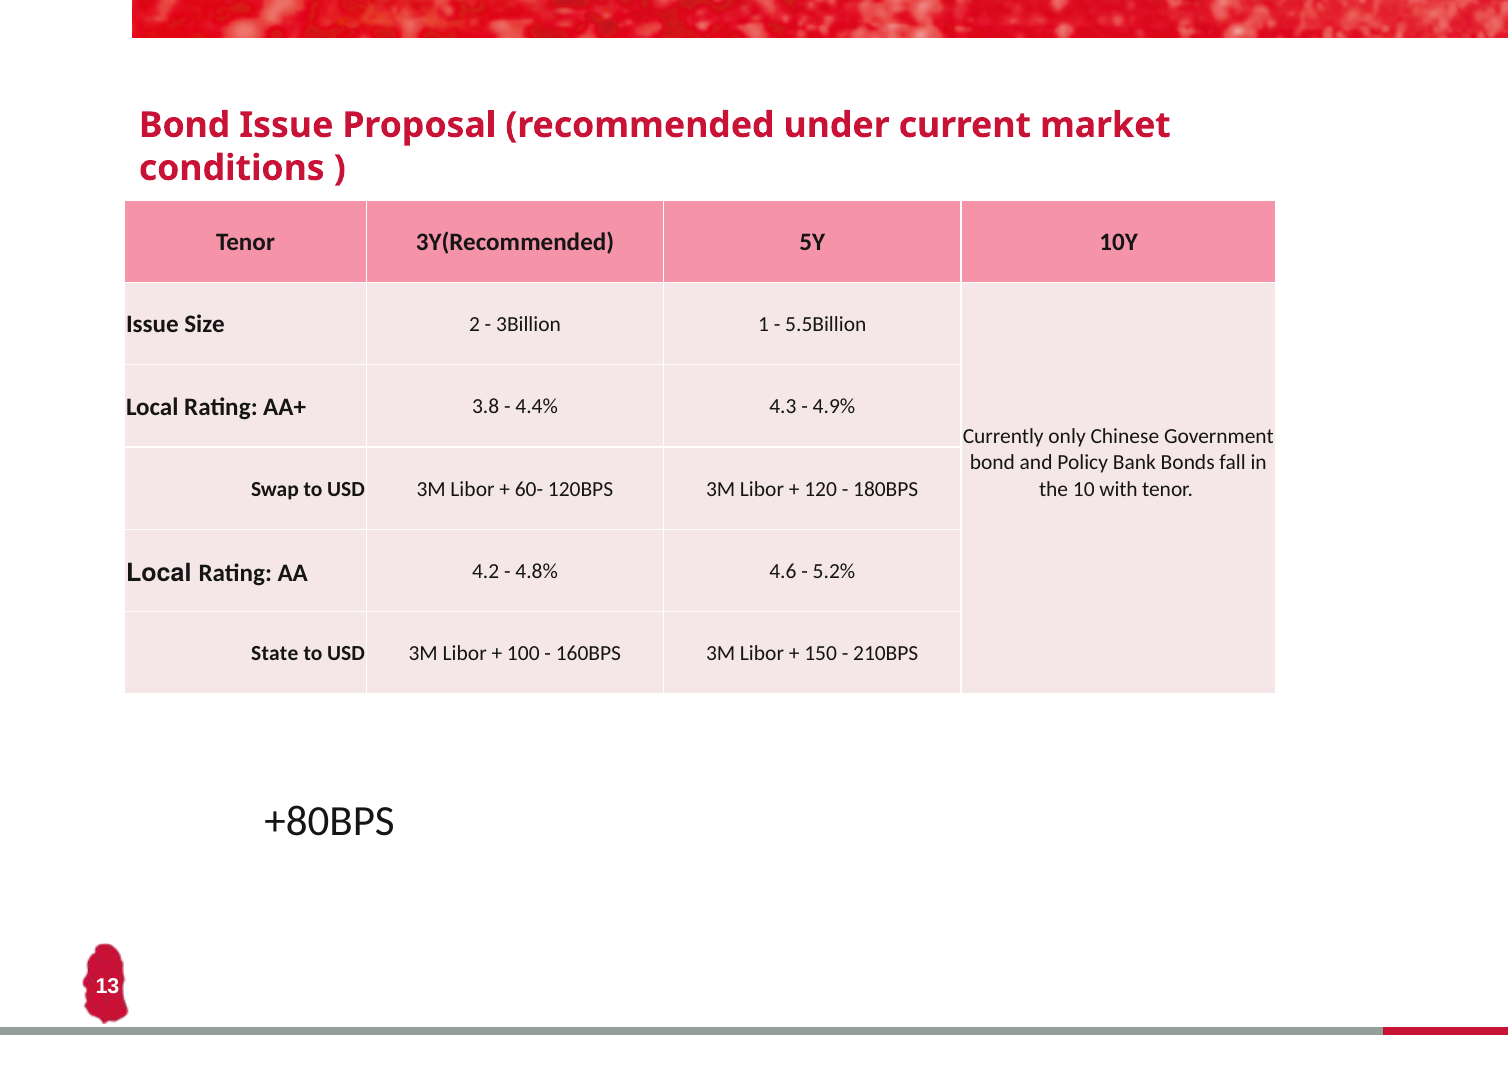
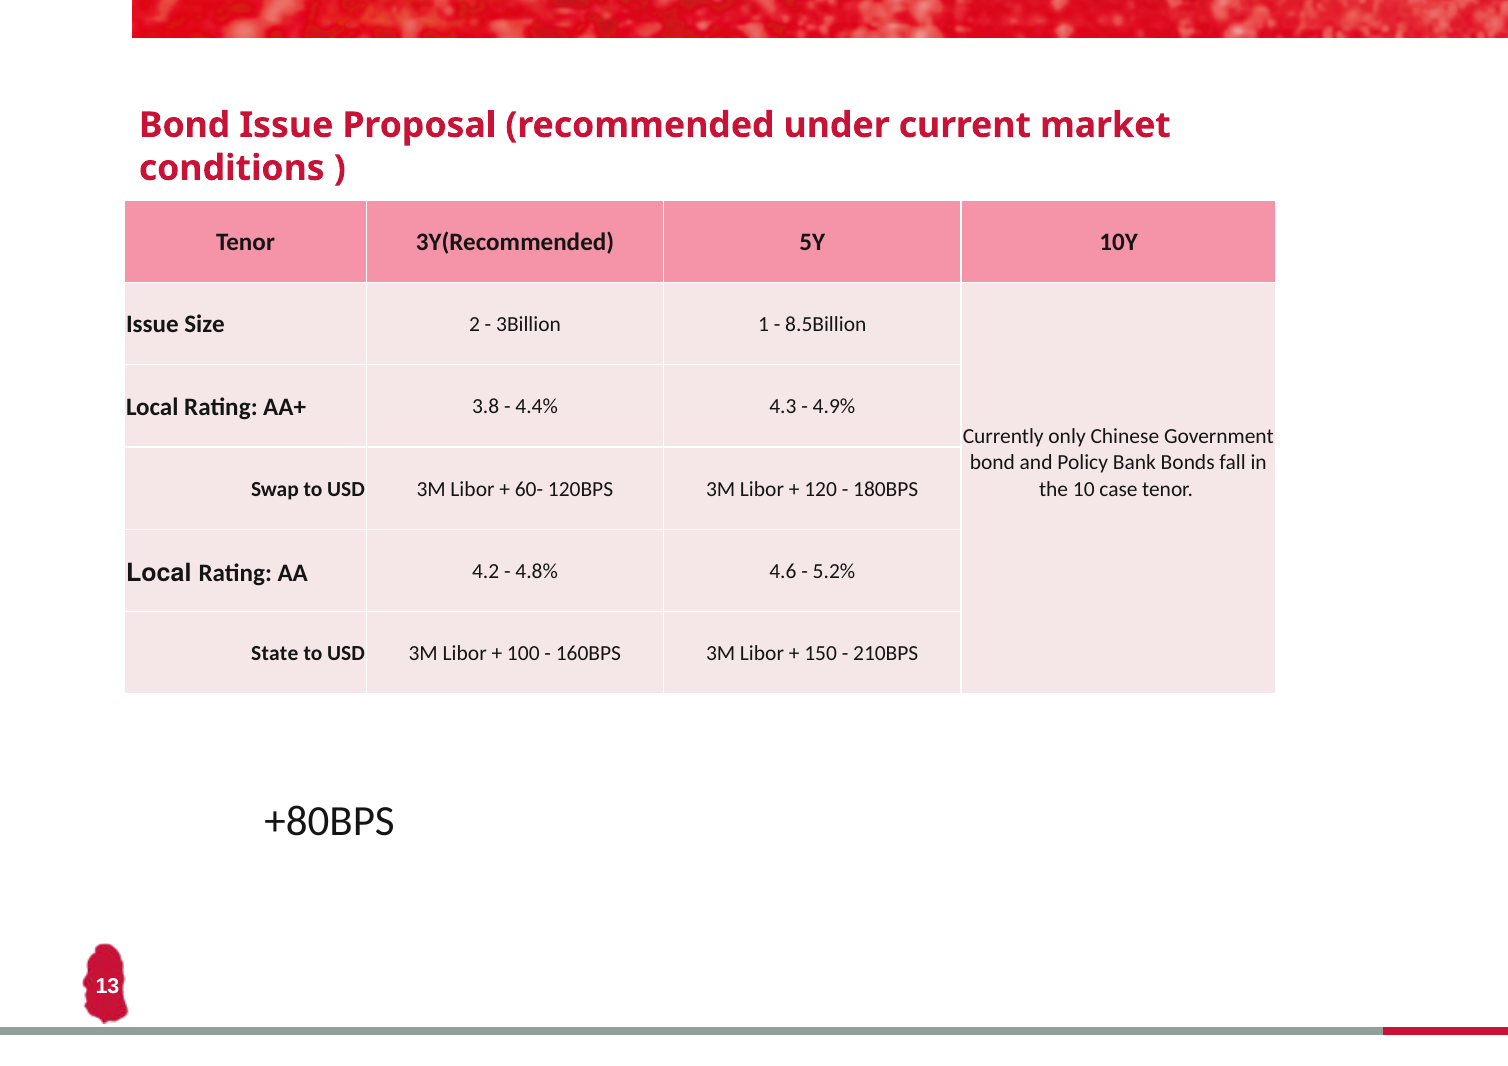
5.5Billion: 5.5Billion -> 8.5Billion (826, 325)
with: with -> case (1118, 489)
